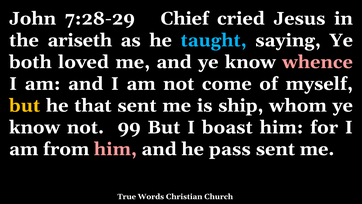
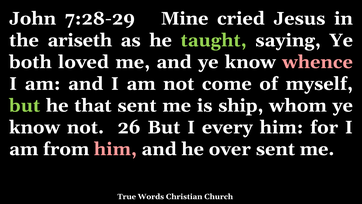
Chief: Chief -> Mine (185, 19)
taught colour: light blue -> light green (214, 40)
but colour: yellow -> light green (25, 105)
99: 99 -> 26 (129, 127)
boast: boast -> every (227, 127)
pass: pass -> over (230, 149)
